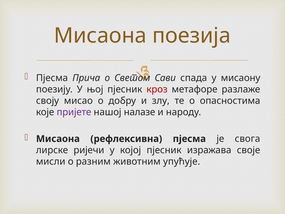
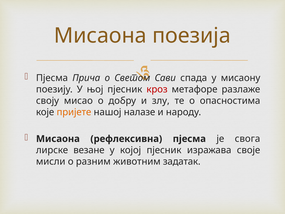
пријете colour: purple -> orange (74, 112)
ријечи: ријечи -> везане (89, 150)
упућује: упућује -> задатак (182, 161)
